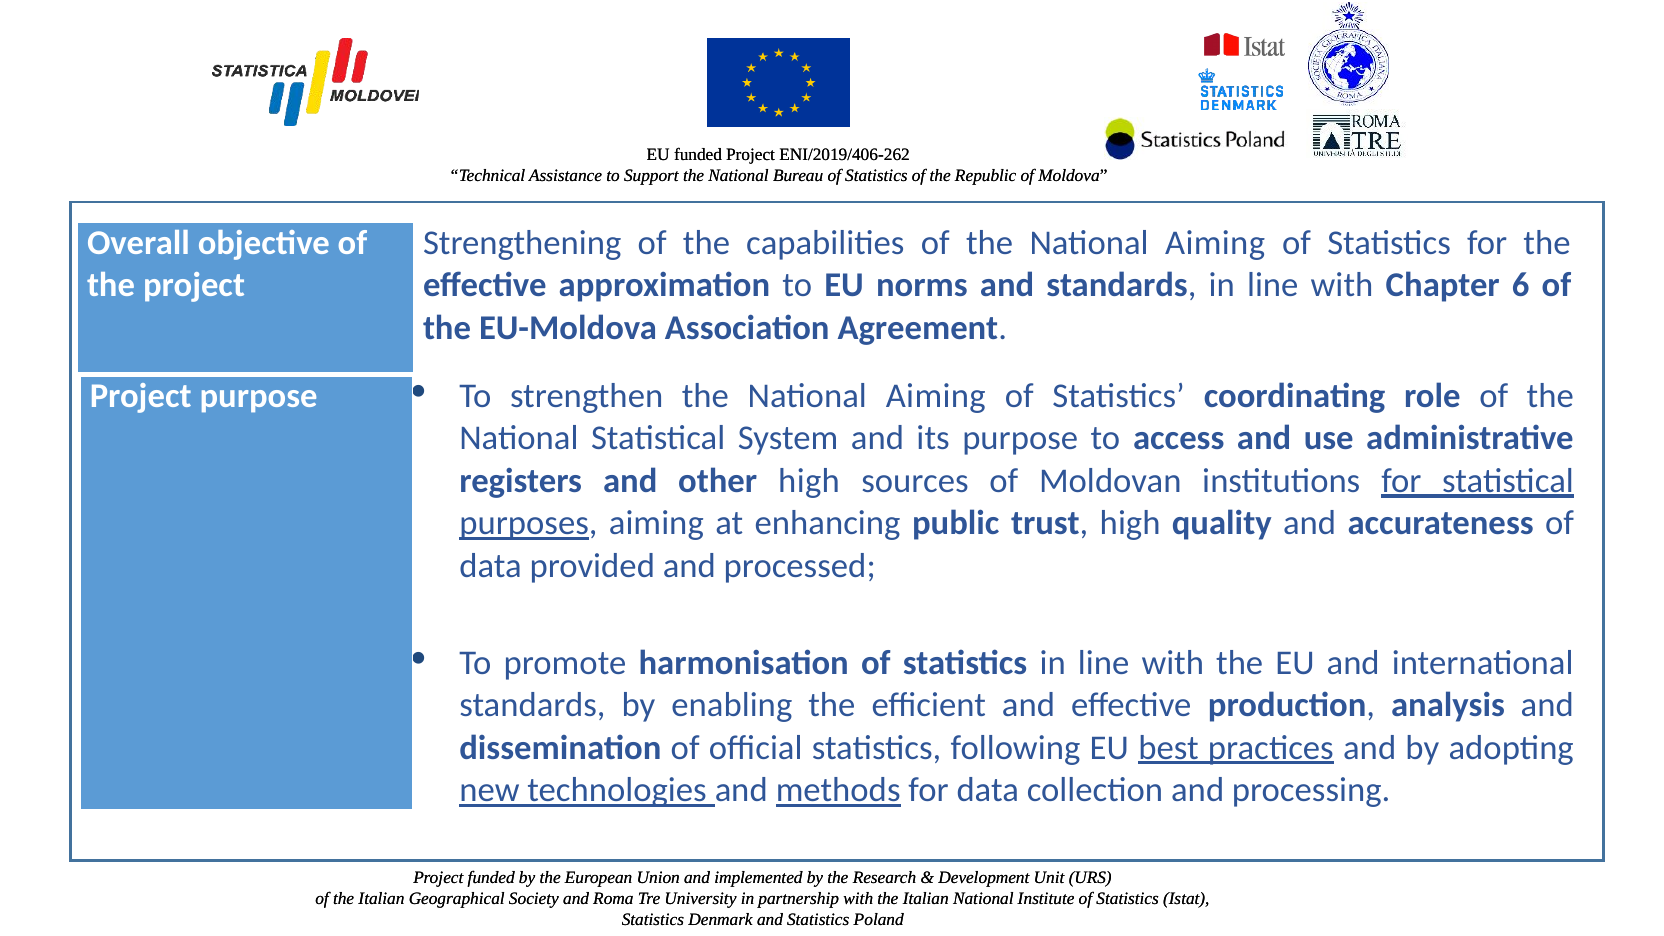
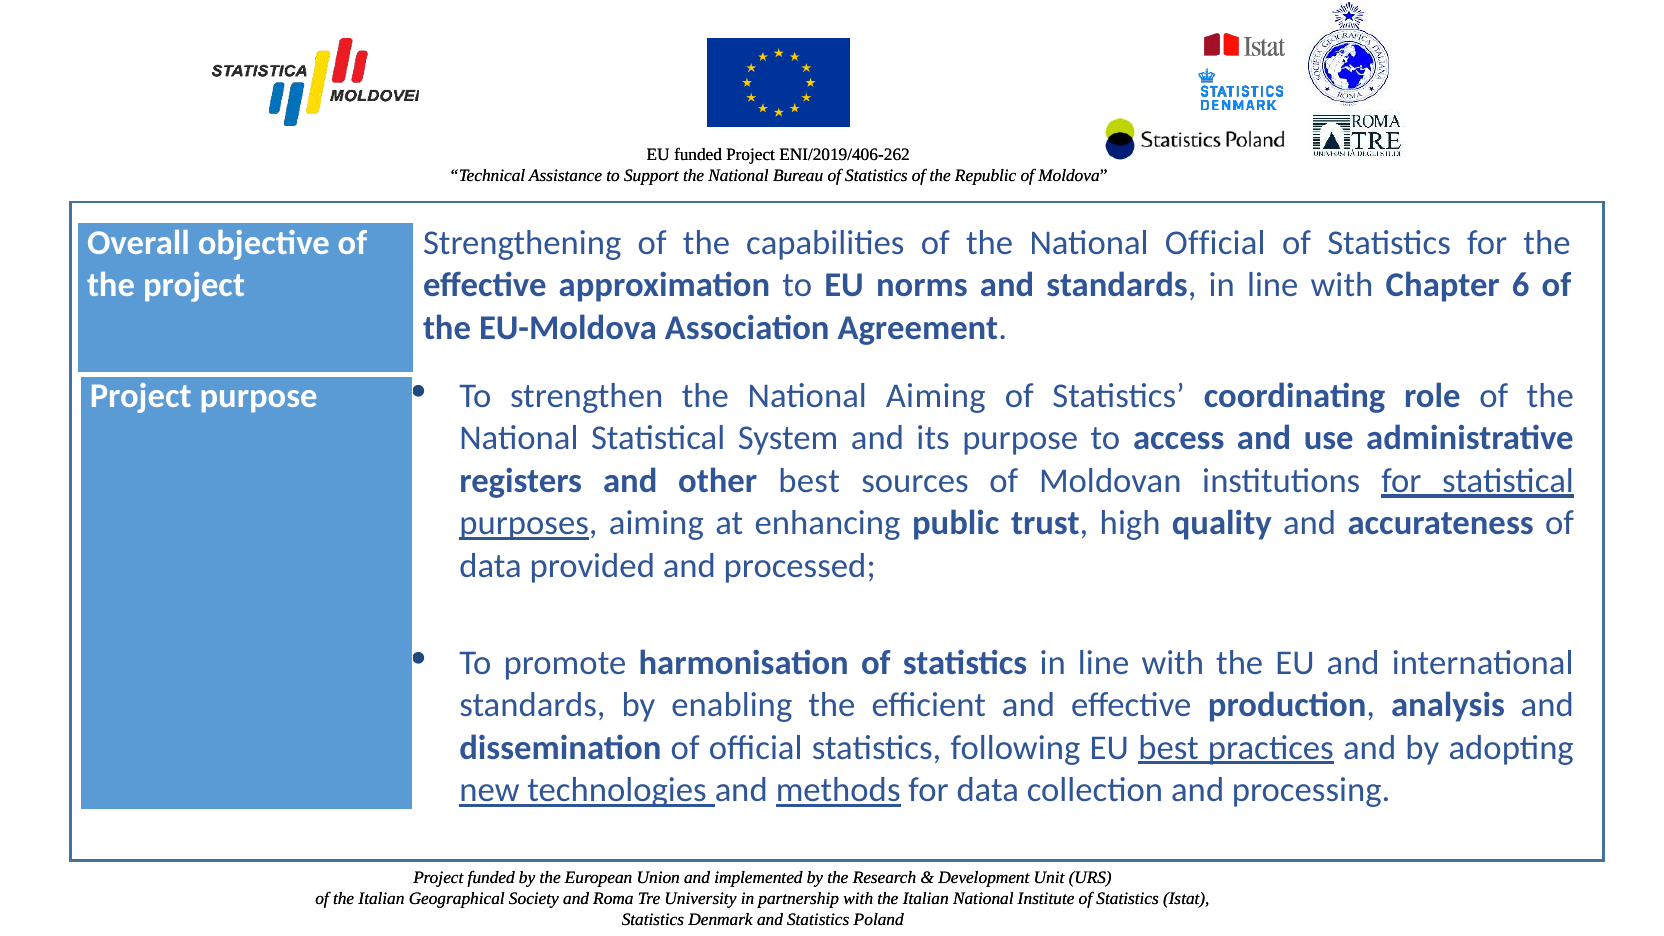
of the National Aiming: Aiming -> Official (1215, 243)
other high: high -> best (809, 481)
